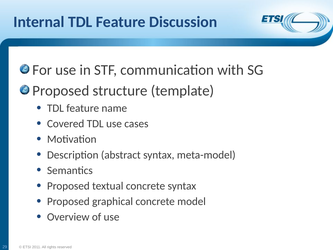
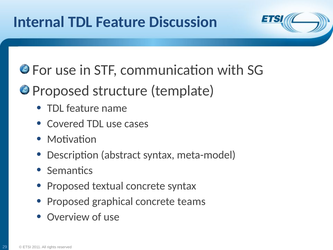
model: model -> teams (191, 201)
